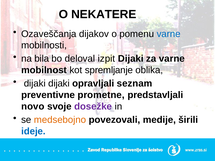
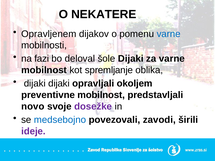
Ozaveščanja: Ozaveščanja -> Opravljenem (49, 34)
bila: bila -> fazi (42, 59)
izpit: izpit -> šole (106, 59)
seznam: seznam -> okoljem (135, 84)
preventivne prometne: prometne -> mobilnost (101, 95)
medsebojno colour: orange -> blue (60, 120)
medije: medije -> zavodi (159, 120)
ideje colour: blue -> purple (33, 131)
